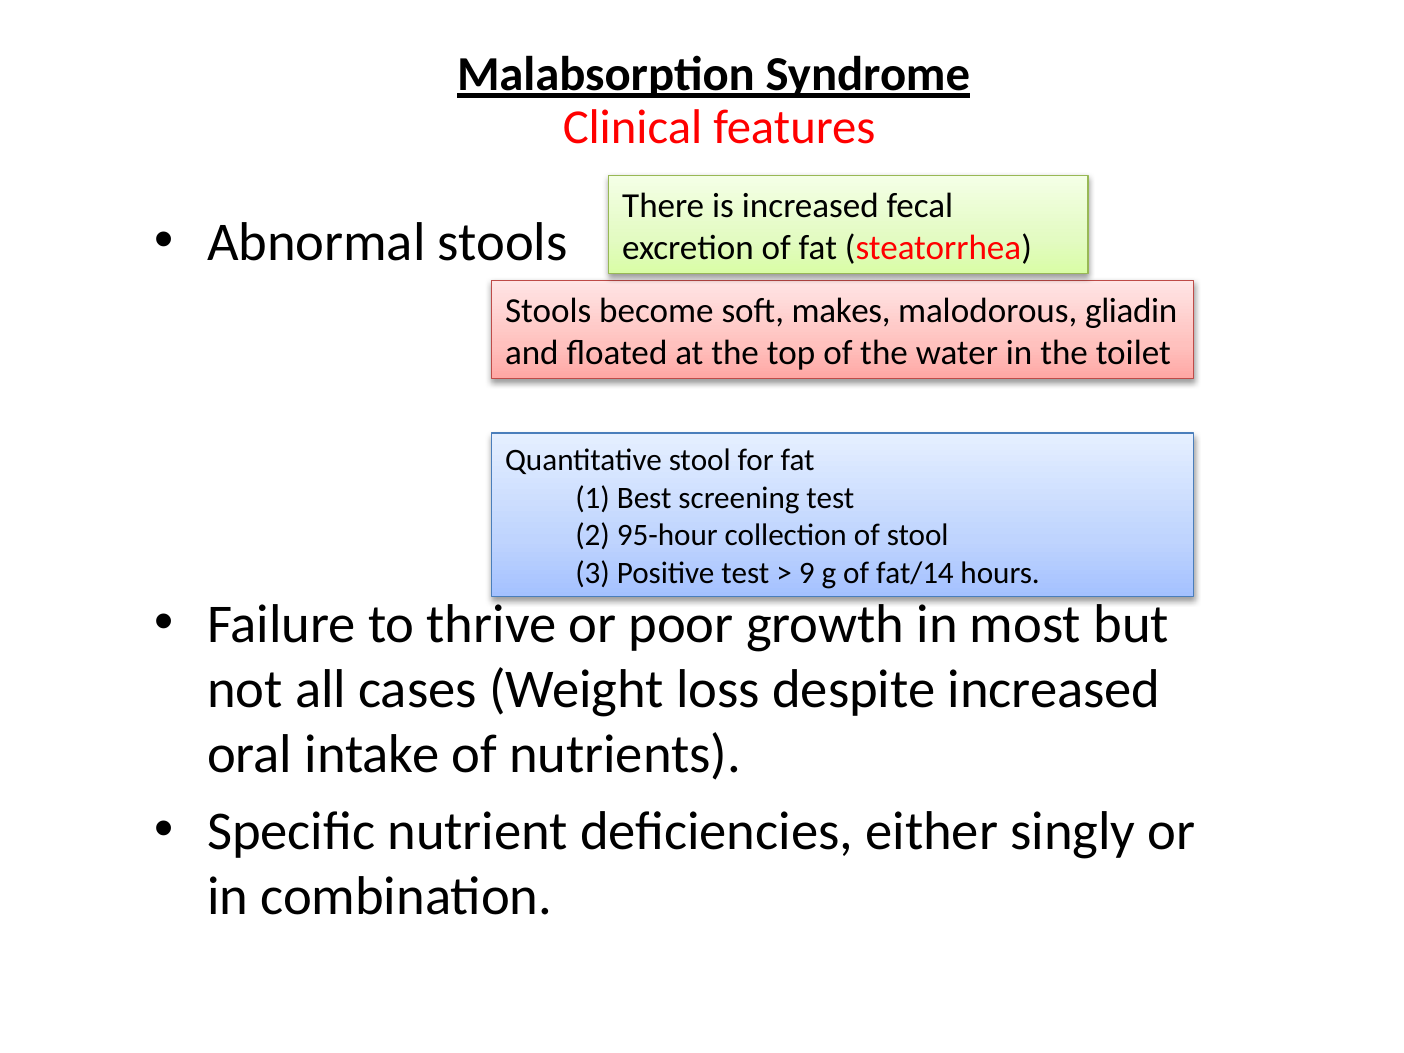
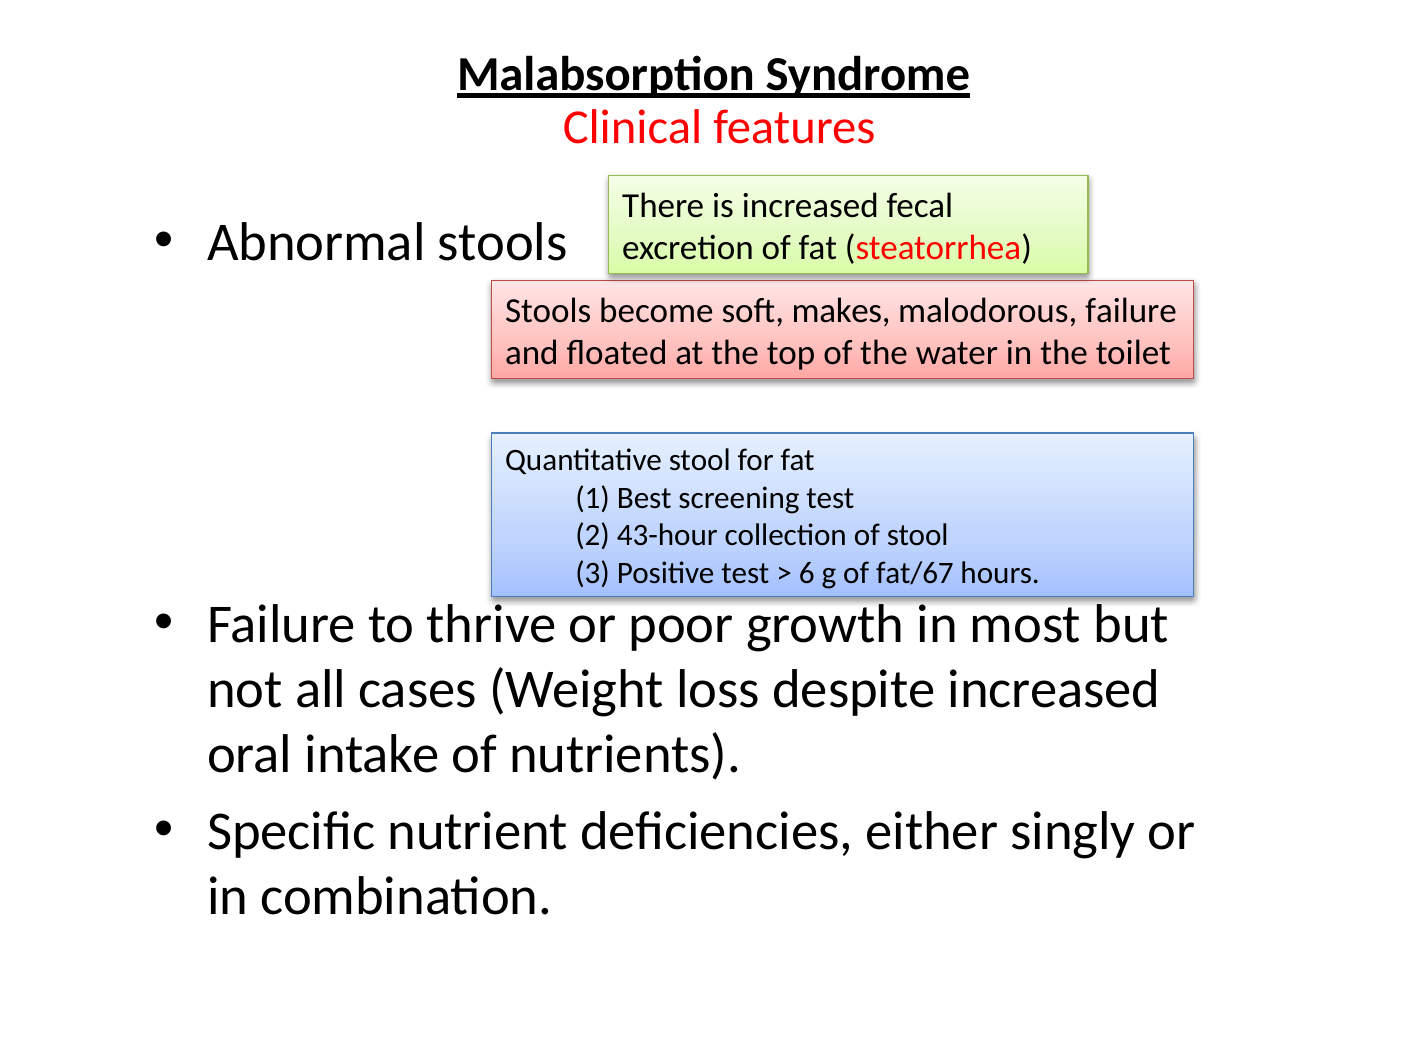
malodorous gliadin: gliadin -> failure (1131, 311)
95-hour: 95-hour -> 43-hour (667, 536)
9: 9 -> 6 (807, 573)
fat/14: fat/14 -> fat/67 (915, 573)
